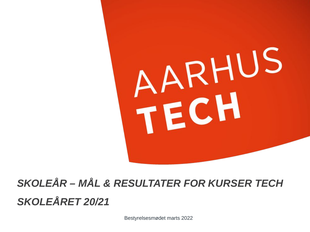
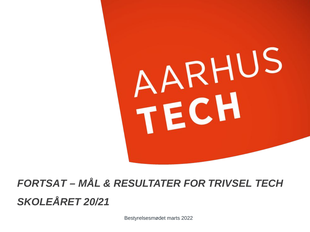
SKOLEÅR: SKOLEÅR -> FORTSAT (42, 184)
KURSER: KURSER -> TRIVSEL (230, 184)
